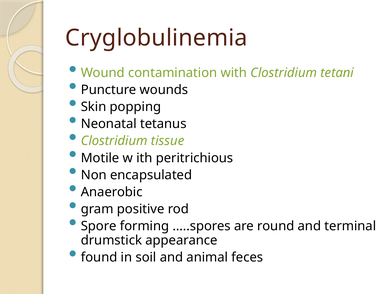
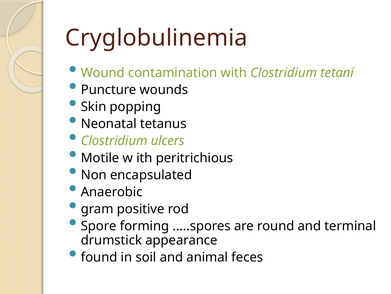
tissue: tissue -> ulcers (168, 141)
